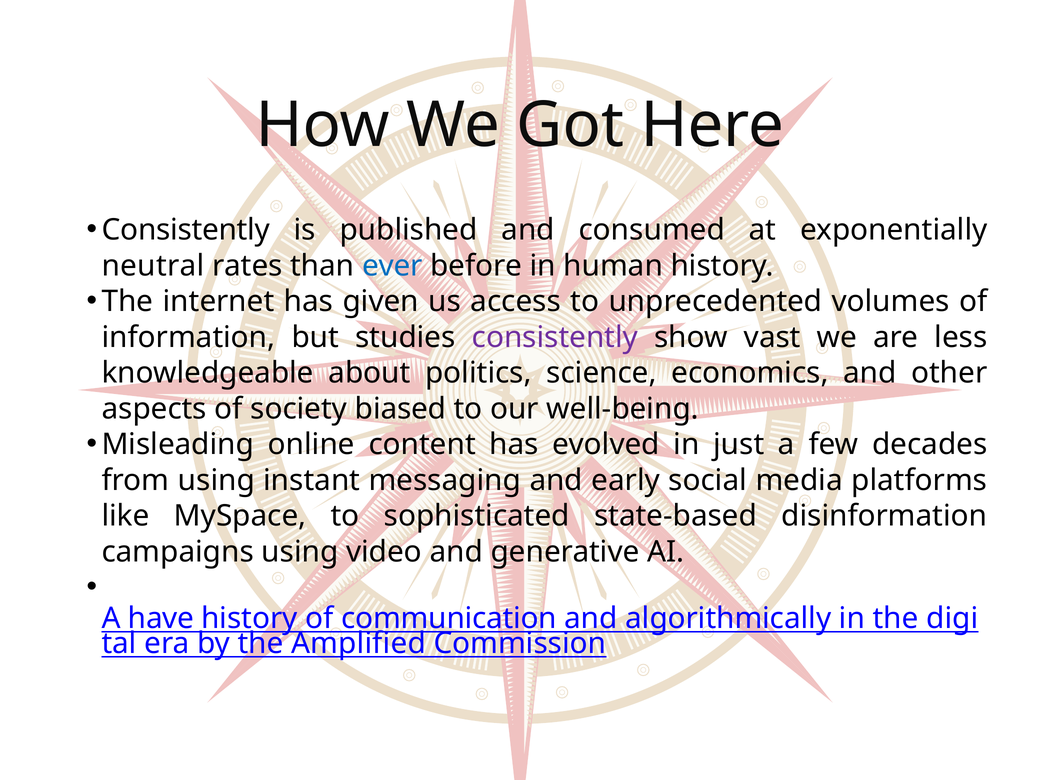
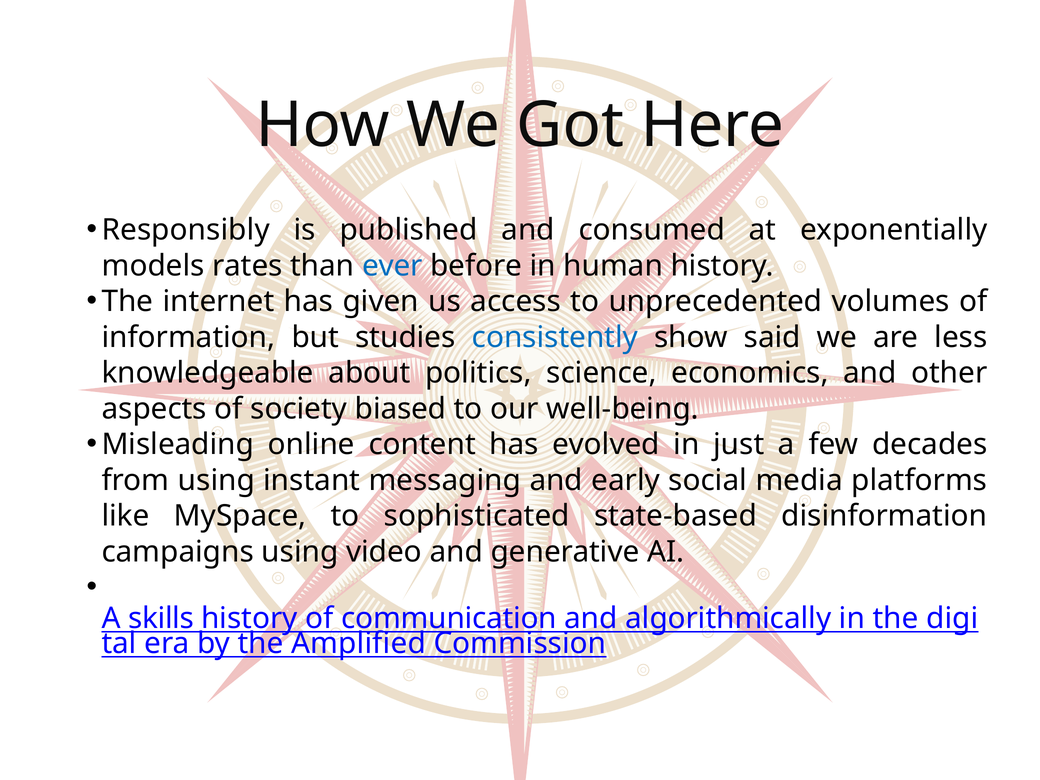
Consistently: Consistently -> Responsibly (186, 230)
neutral: neutral -> models (153, 266)
consistently colour: purple -> blue (555, 337)
vast: vast -> said (772, 337)
have: have -> skills (161, 618)
